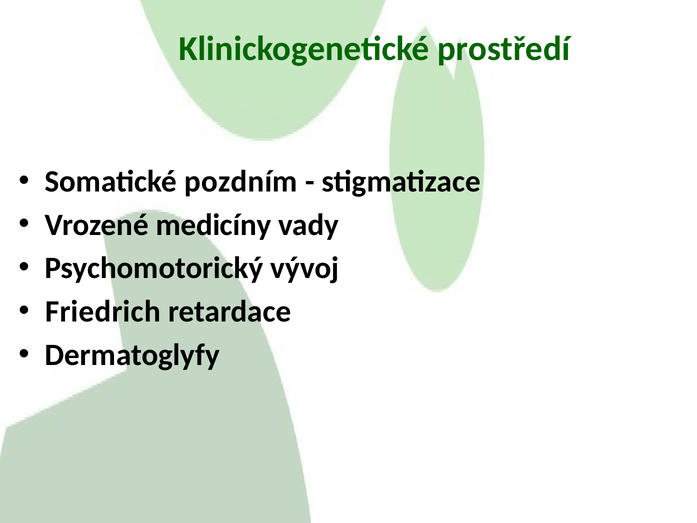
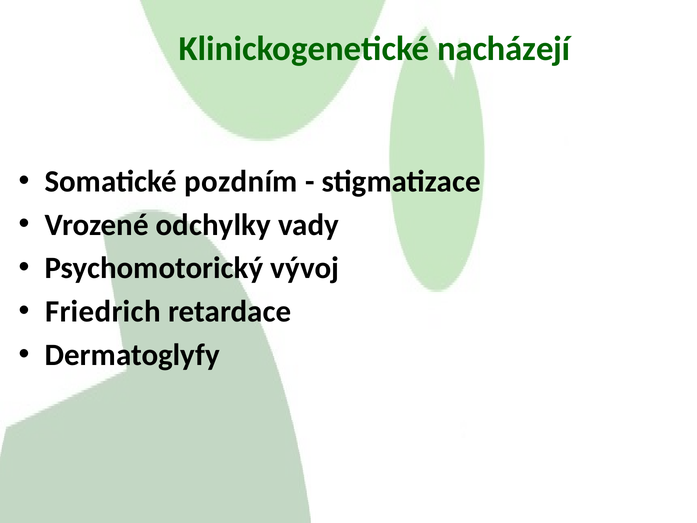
prostředí: prostředí -> nacházejí (504, 49)
medicíny: medicíny -> odchylky (213, 225)
